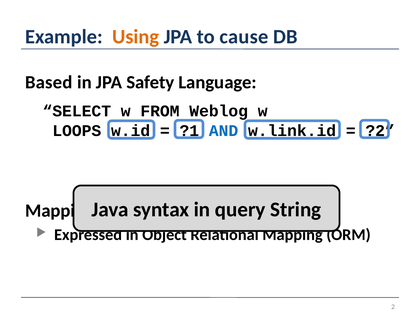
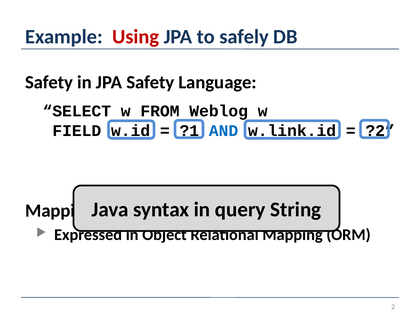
Using colour: orange -> red (136, 37)
cause: cause -> safely (244, 37)
Based: Based -> Safety (49, 82)
LOOPS: LOOPS -> FIELD (77, 131)
